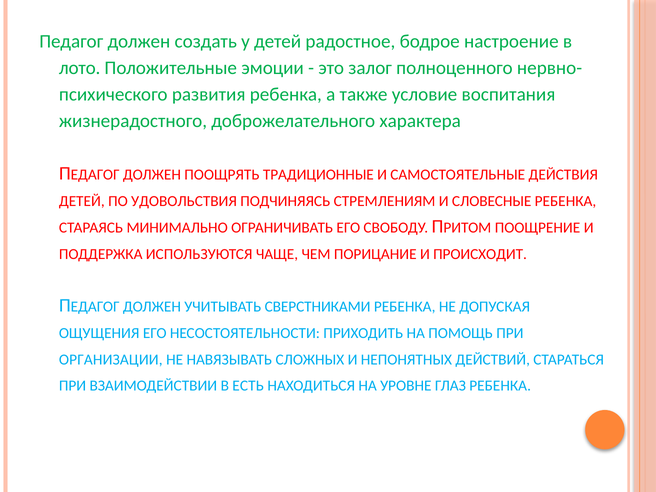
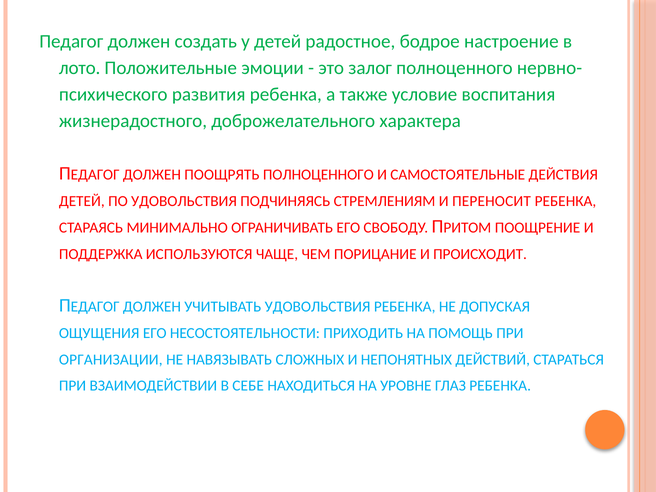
ПООЩРЯТЬ ТРАДИЦИОННЫЕ: ТРАДИЦИОННЫЕ -> ПОЛНОЦЕННОГО (318, 175)
СЛОВЕСНЫЕ: СЛОВЕСНЫЕ -> ПЕРЕНОСИТ (492, 201)
УЧИТЫВАТЬ СВЕРСТНИКАМИ: СВЕРСТНИКАМИ -> УДОВОЛЬСТВИЯ (318, 307)
ЕСТЬ: ЕСТЬ -> СЕБЕ (248, 386)
